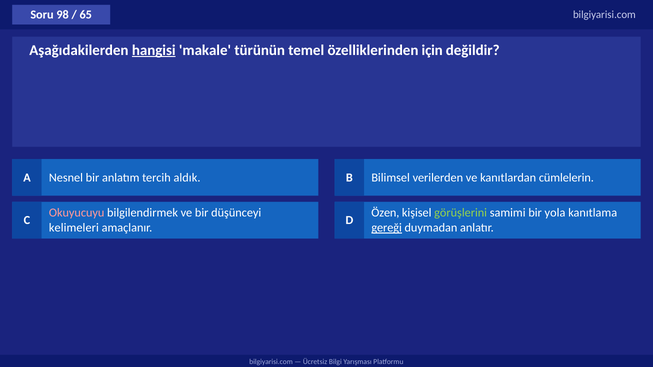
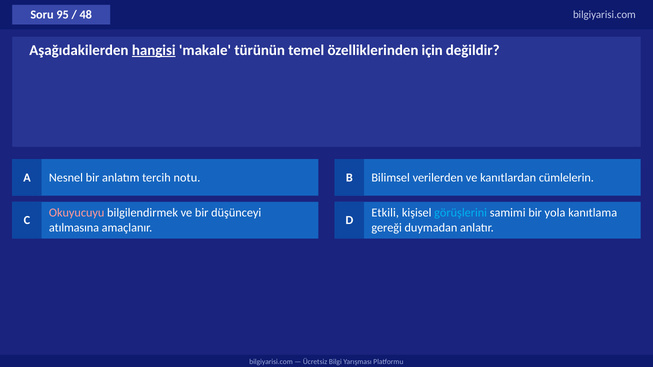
98: 98 -> 95 (63, 15)
65: 65 -> 48 (86, 15)
aldık: aldık -> notu (187, 178)
Özen: Özen -> Etkili (385, 213)
görüşlerini colour: light green -> light blue (461, 213)
kelimeleri: kelimeleri -> atılmasına (74, 228)
gereği underline: present -> none (387, 228)
